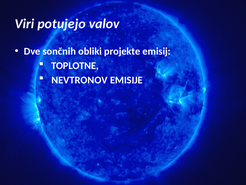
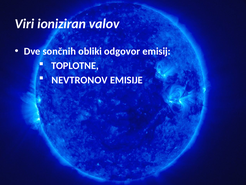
potujejo: potujejo -> ioniziran (62, 24)
projekte: projekte -> odgovor (122, 51)
